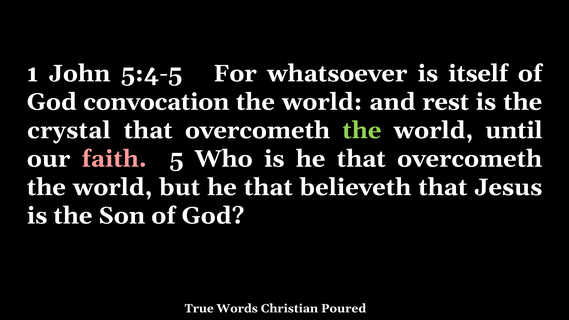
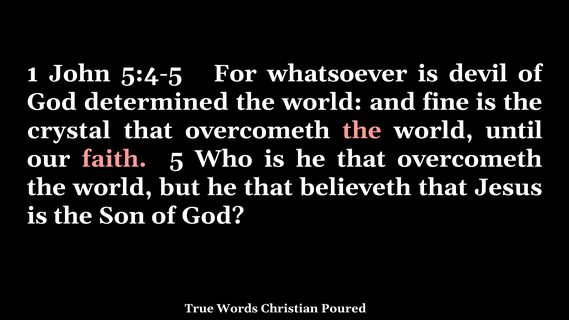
itself: itself -> devil (478, 74)
convocation: convocation -> determined (156, 102)
rest: rest -> fine (446, 102)
the colour: light green -> pink (362, 130)
